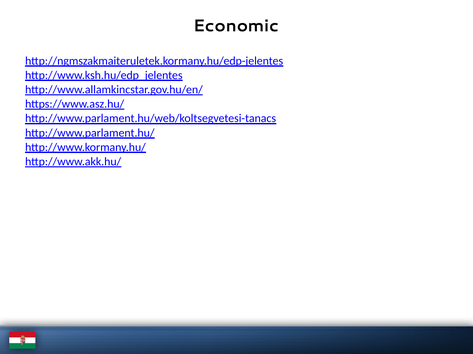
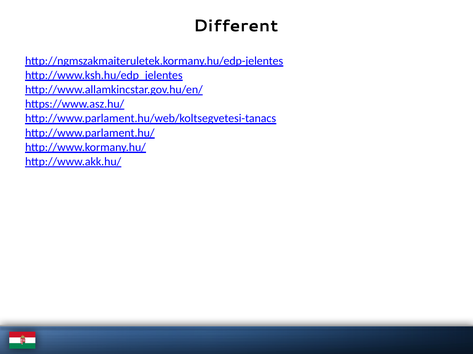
Economic: Economic -> Different (236, 26)
